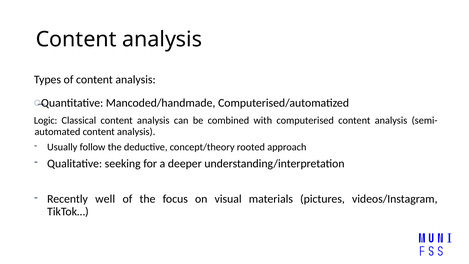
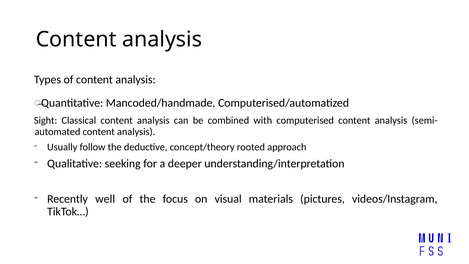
Logic: Logic -> Sight (46, 120)
